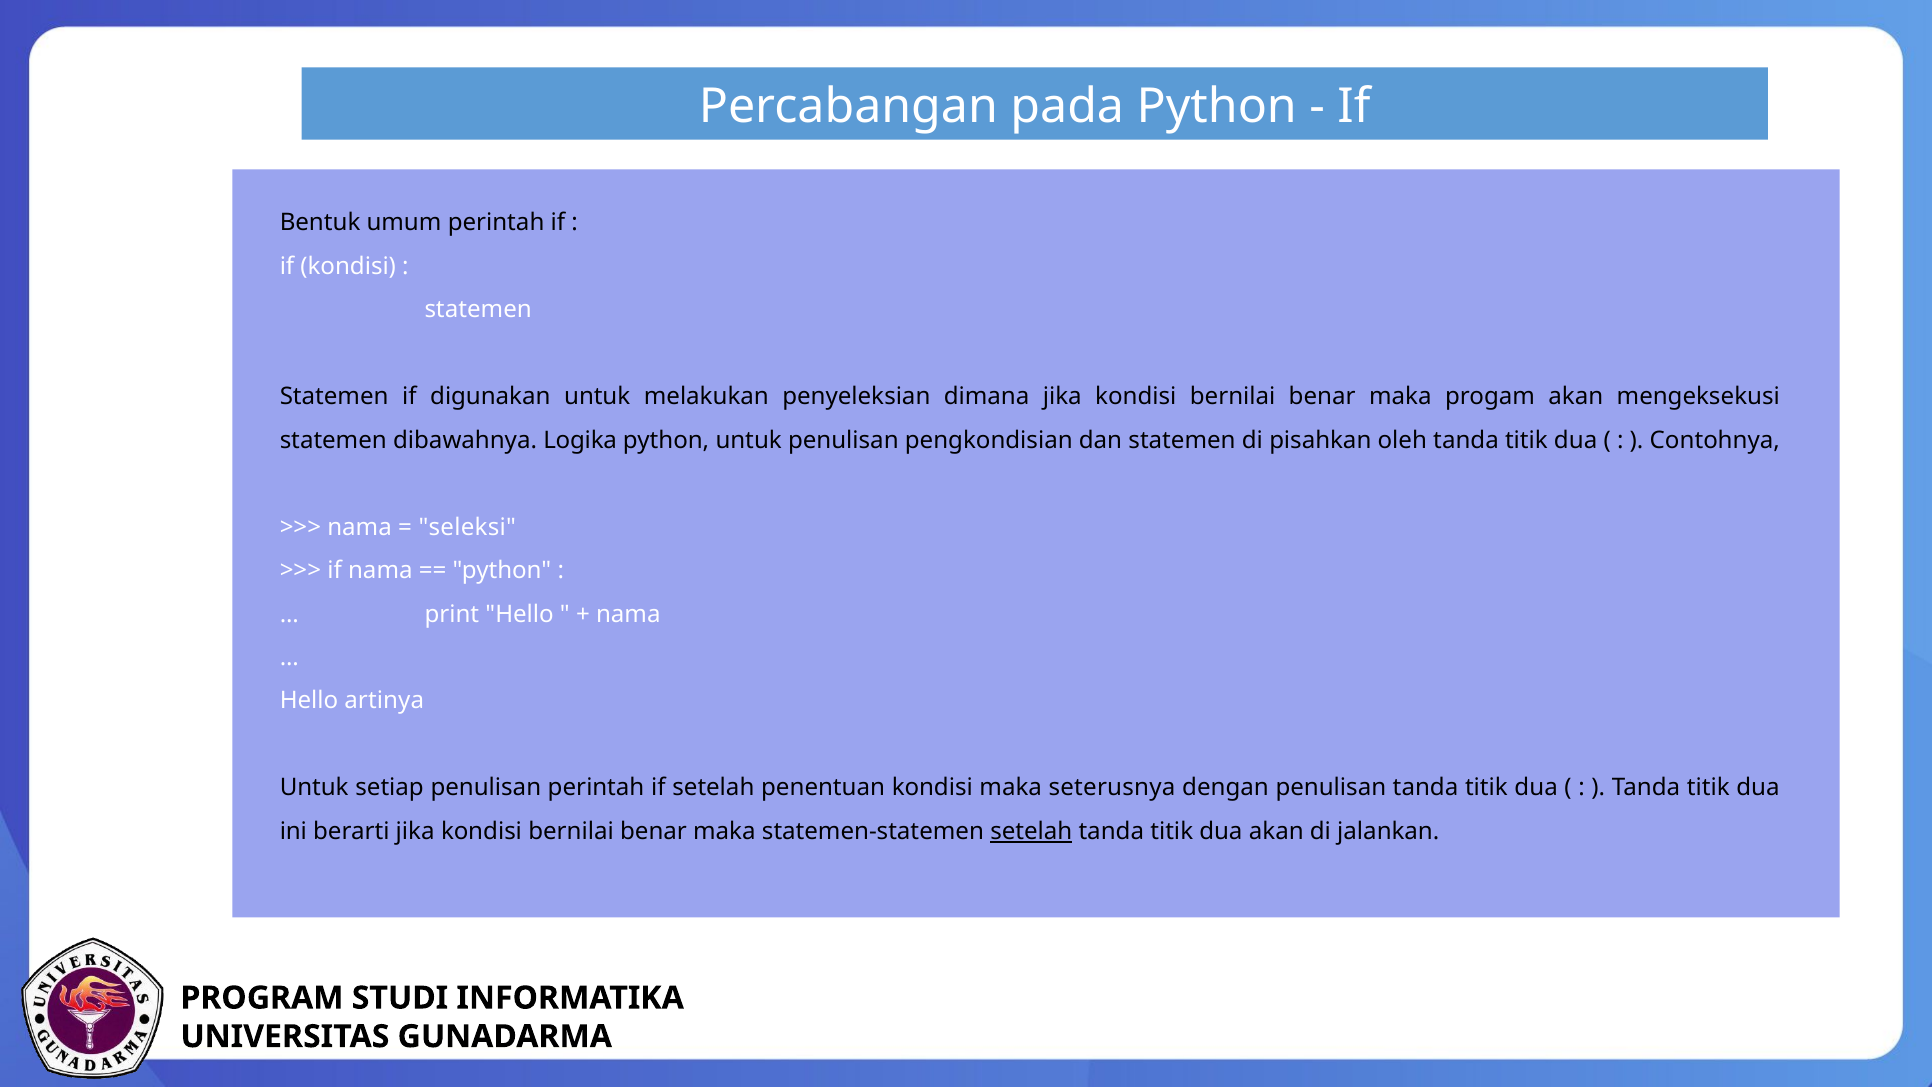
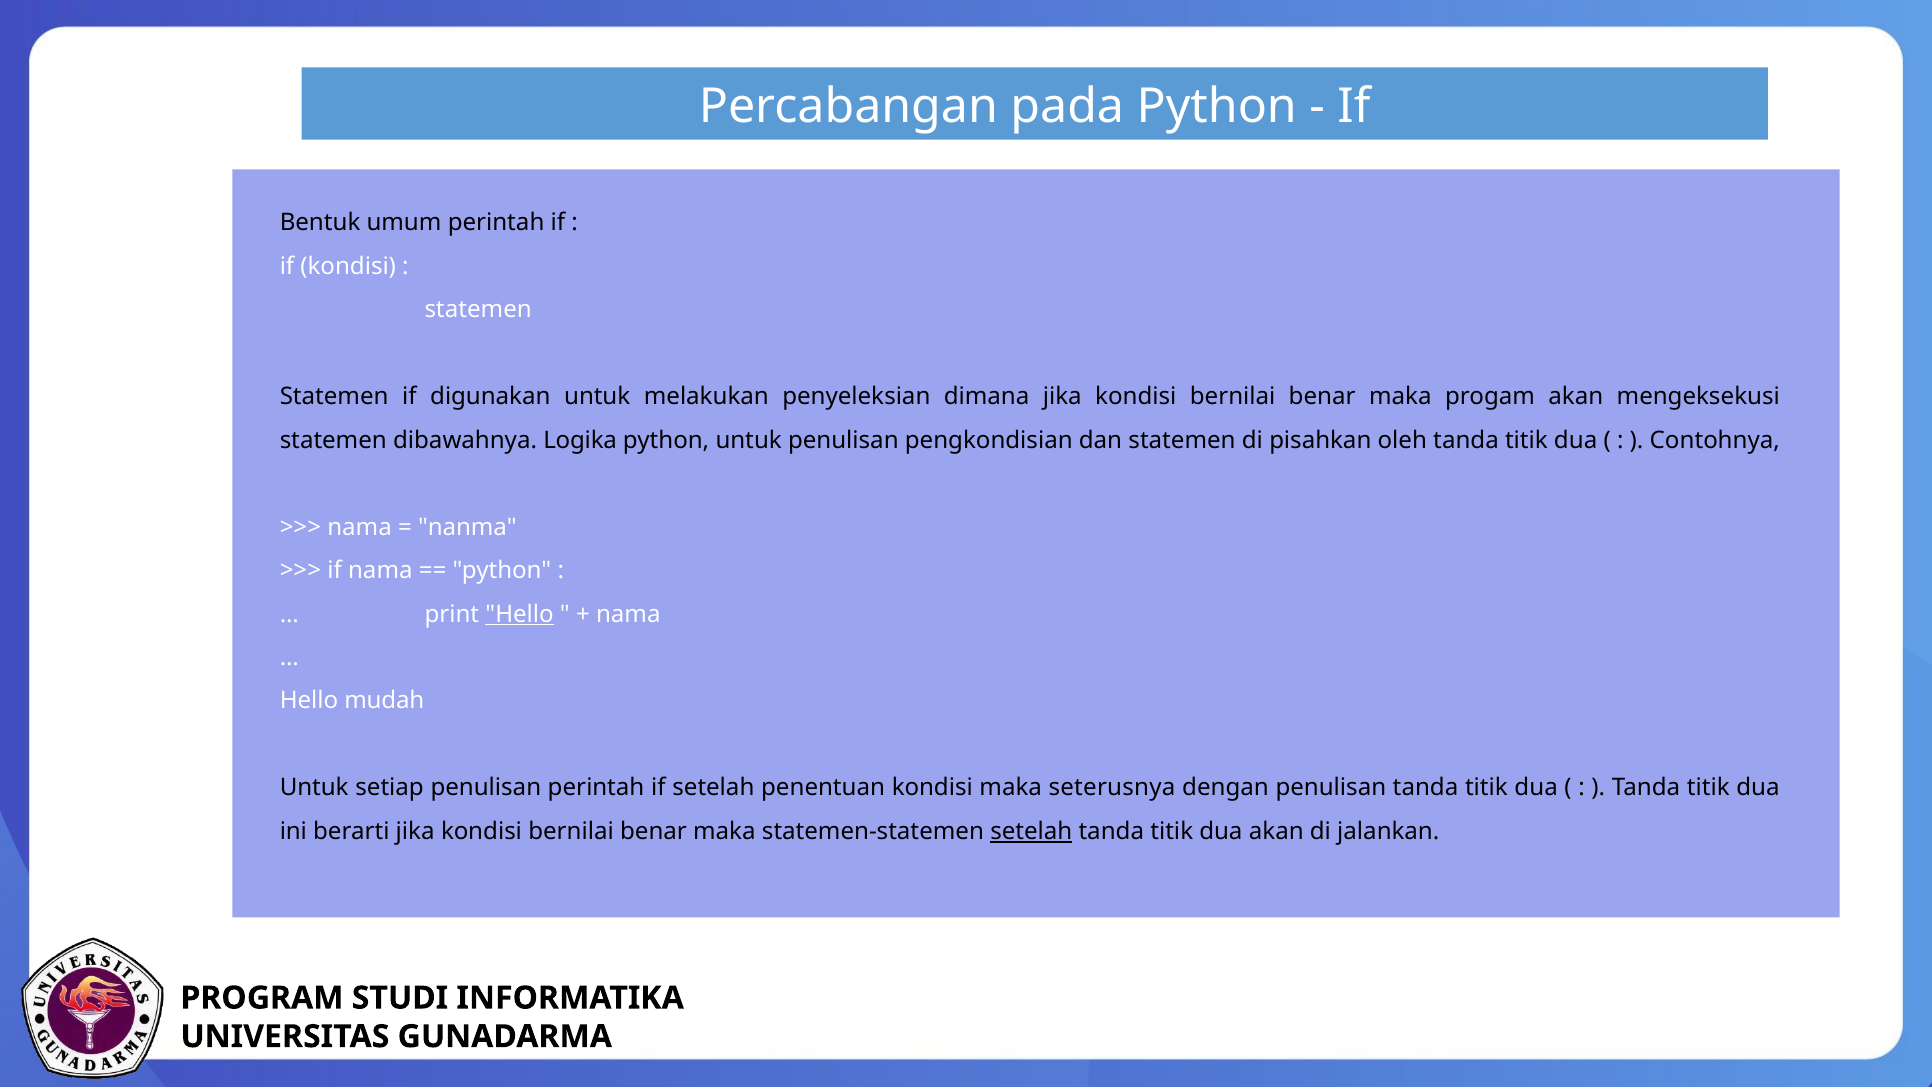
seleksi: seleksi -> nanma (467, 527)
Hello underline: none -> present (520, 614)
artinya: artinya -> mudah (384, 701)
